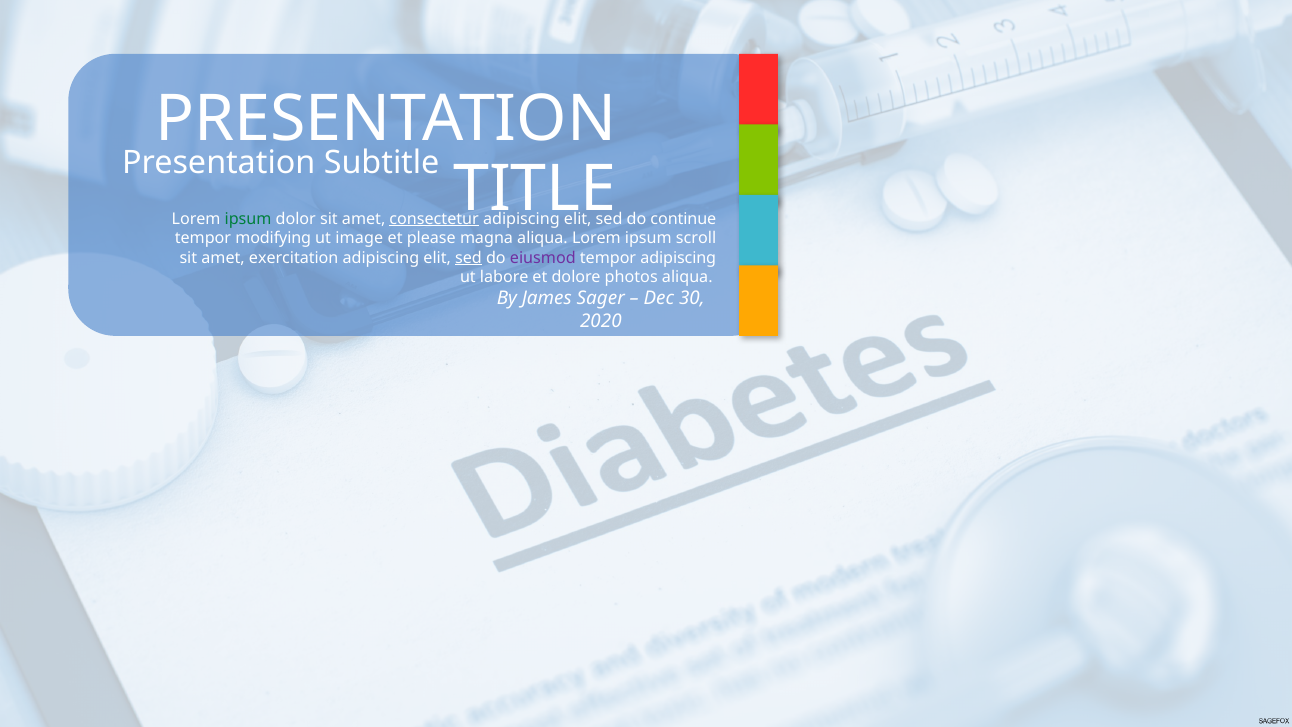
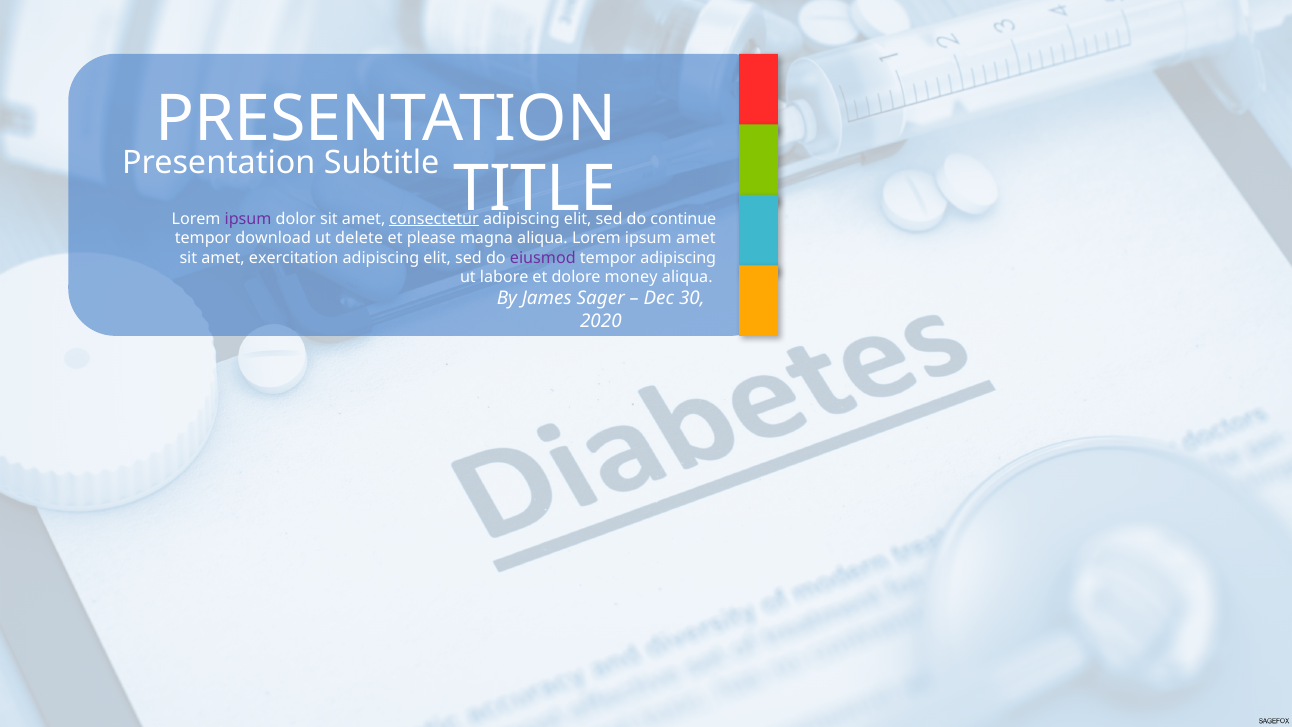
ipsum colour: green -> purple (248, 219)
modifying: modifying -> download (273, 238)
image: image -> delete (359, 238)
ipsum scroll: scroll -> amet (696, 238)
sed underline: present -> none (469, 258)
photos: photos -> money (631, 277)
